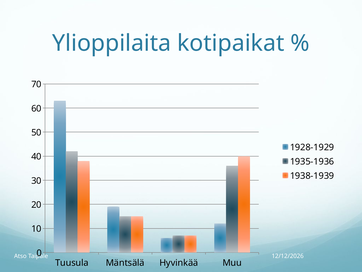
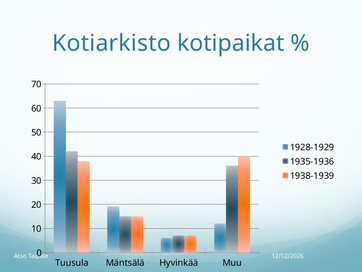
Ylioppilaita: Ylioppilaita -> Kotiarkisto (112, 43)
